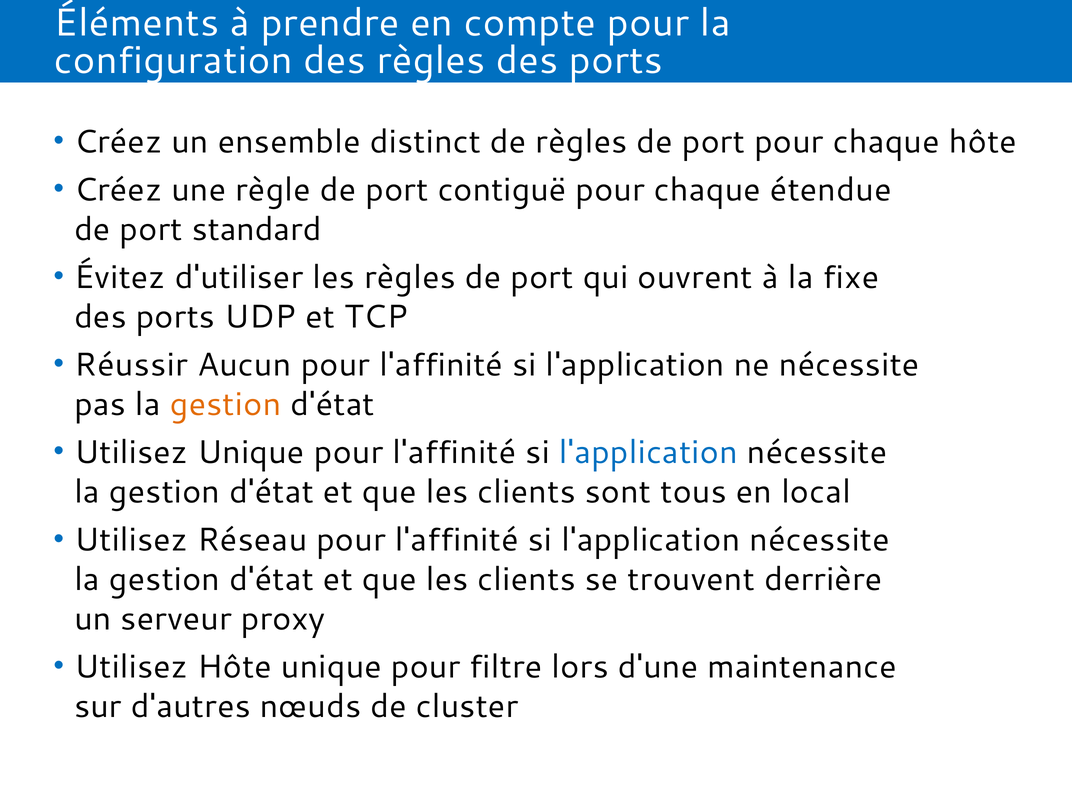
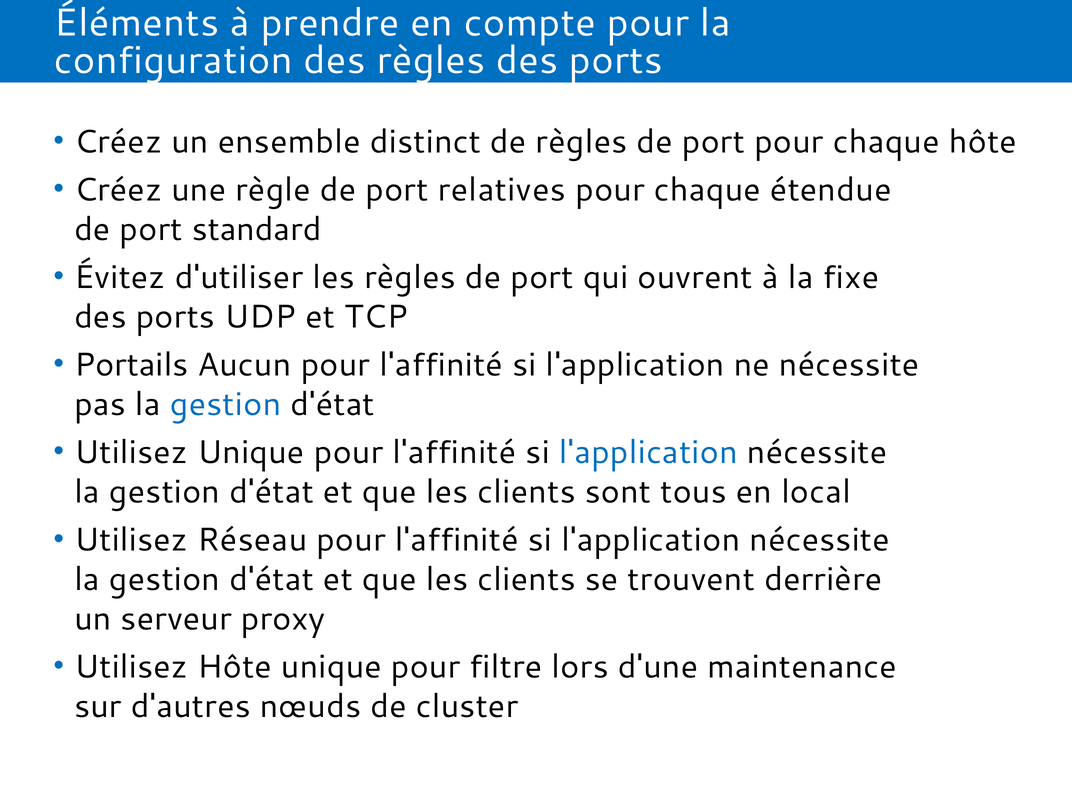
contiguë: contiguë -> relatives (502, 190)
Réussir: Réussir -> Portails (131, 365)
gestion colour: orange -> blue (226, 404)
